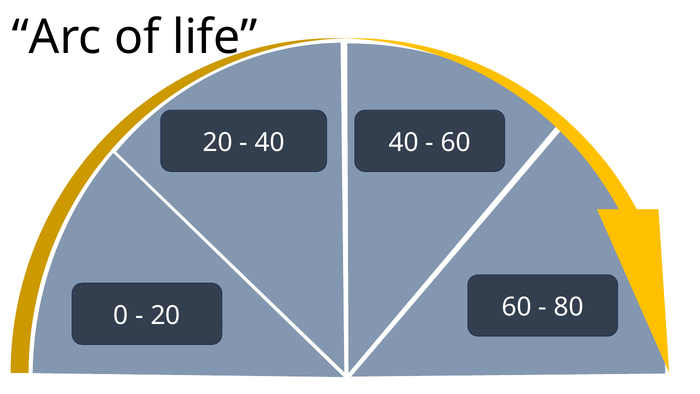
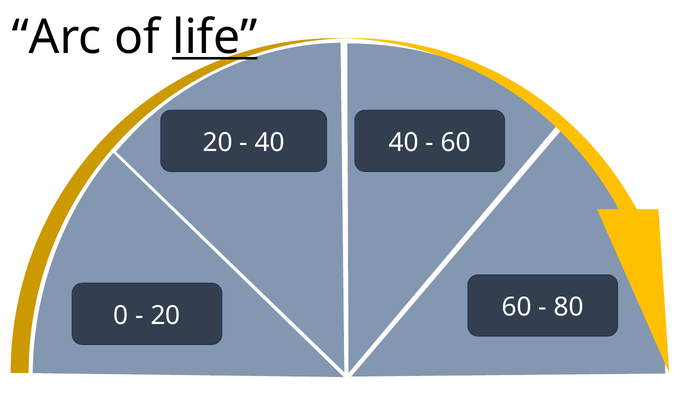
life underline: none -> present (215, 37)
